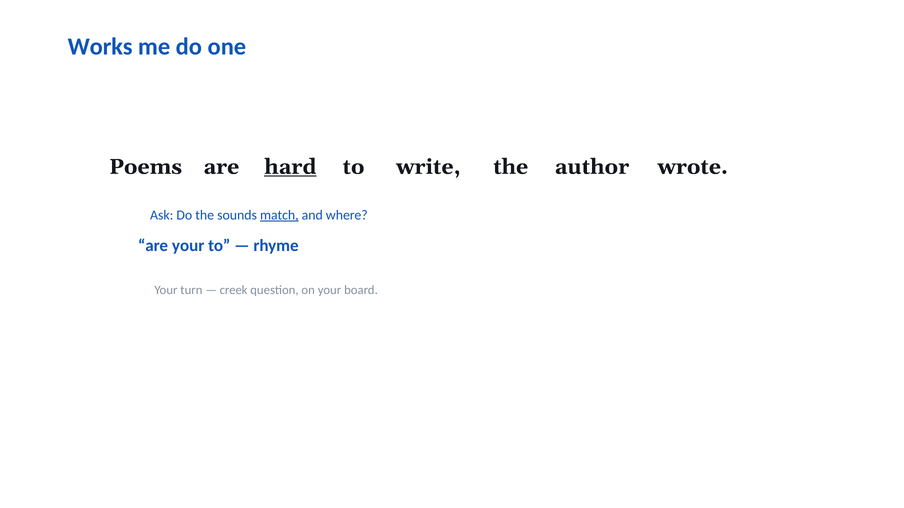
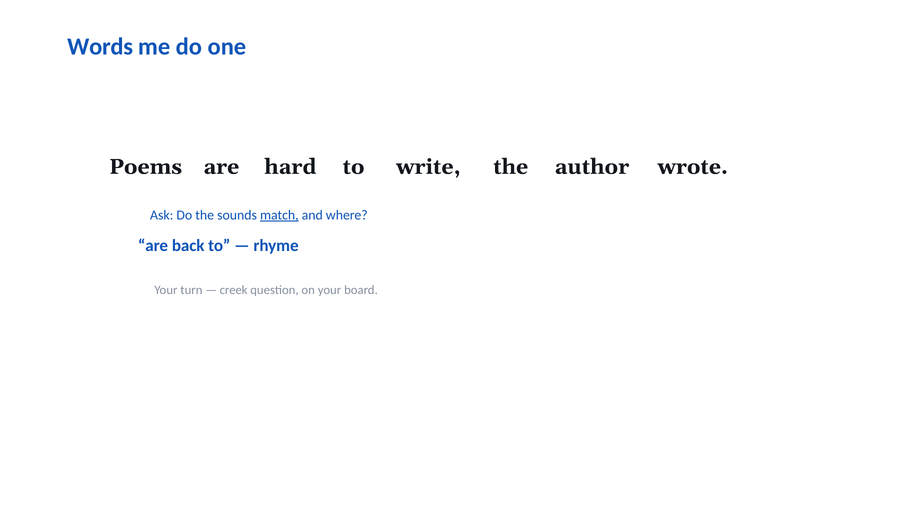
Works: Works -> Words (100, 47)
hard underline: present -> none (290, 167)
are your: your -> back (188, 246)
